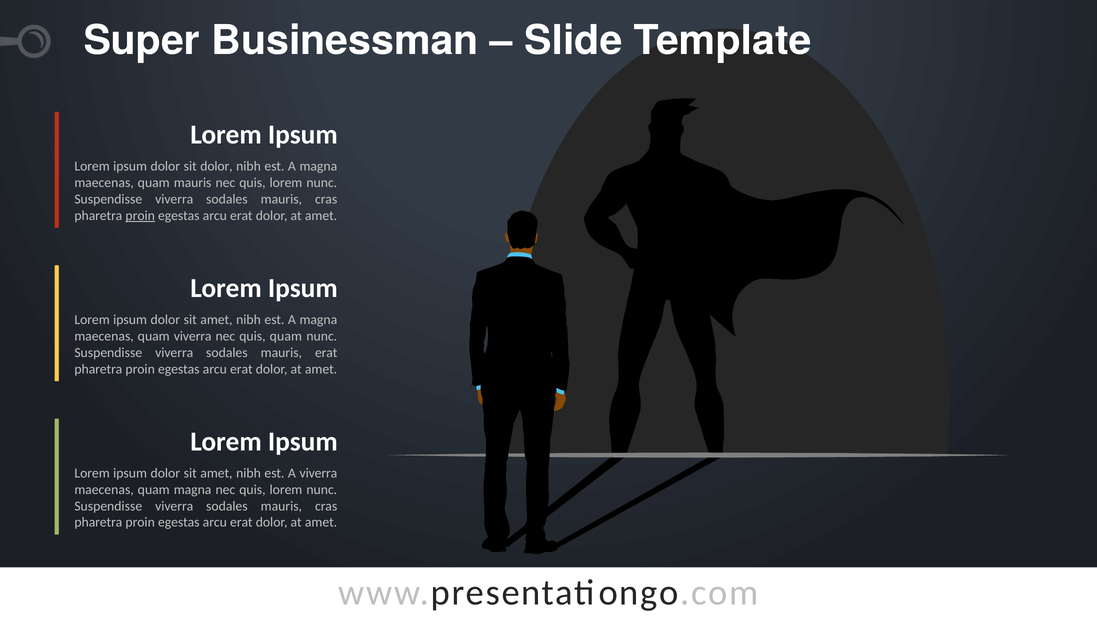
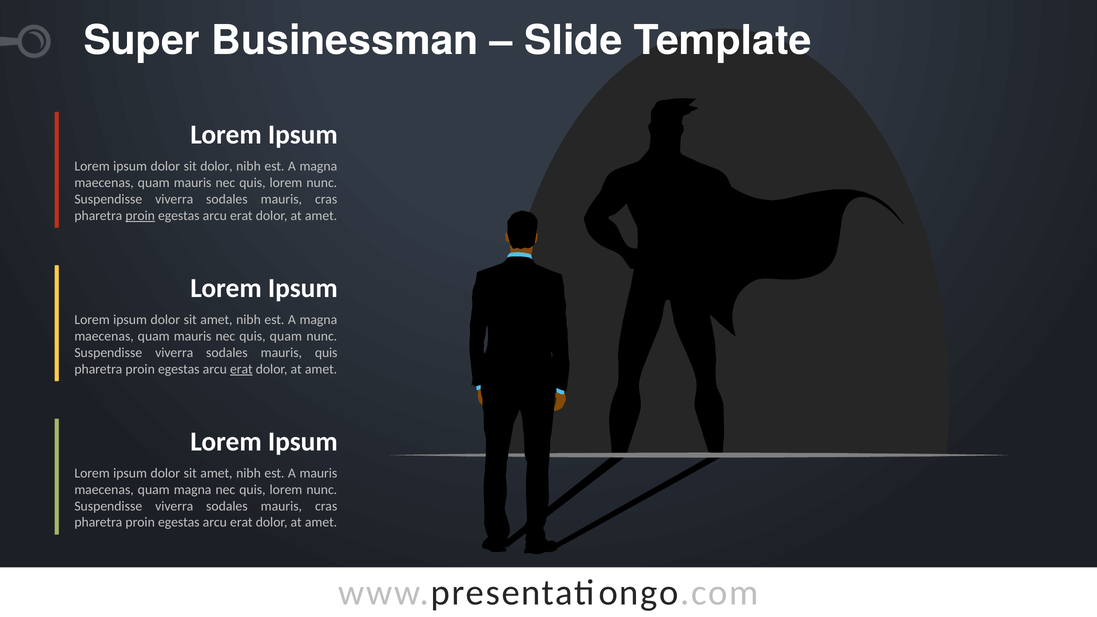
viverra: viverra -> mauris (193, 336)
mauris erat: erat -> quis (326, 353)
erat underline: none -> present (241, 369)
A viverra: viverra -> mauris (318, 473)
